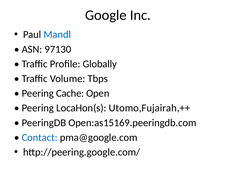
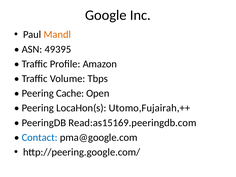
Mandl colour: blue -> orange (57, 35)
97130: 97130 -> 49395 (58, 49)
Globally: Globally -> Amazon (100, 64)
Open:as15169.peeringdb.com: Open:as15169.peeringdb.com -> Read:as15169.peeringdb.com (132, 123)
